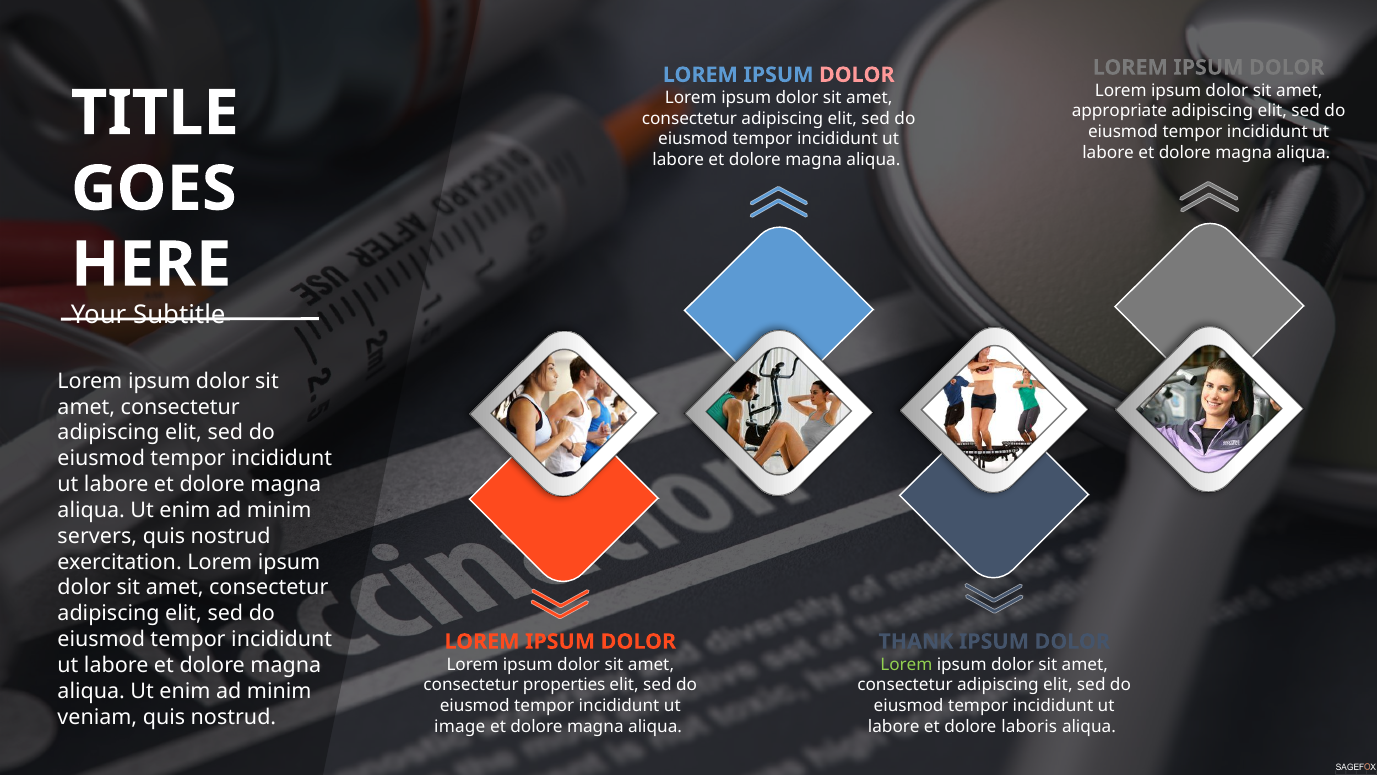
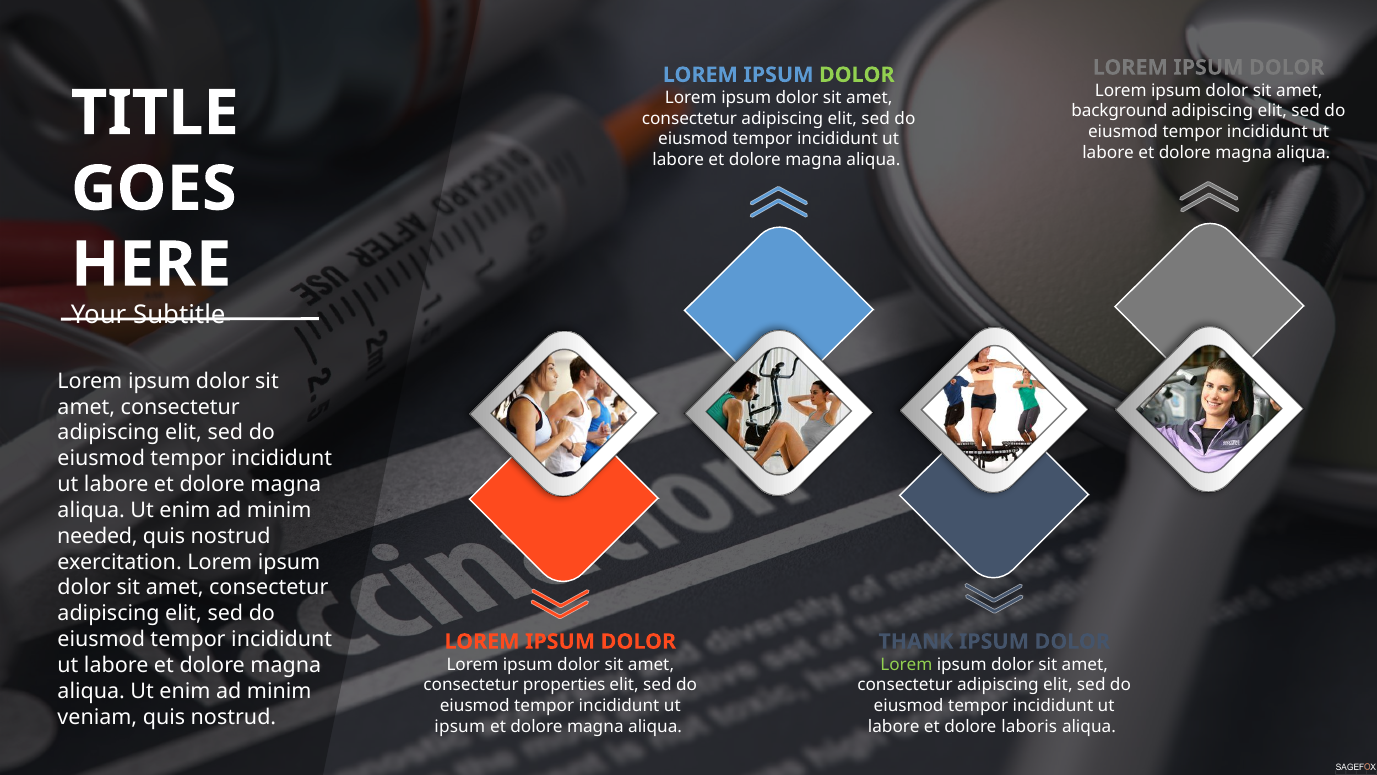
DOLOR colour: pink -> light green (857, 75)
appropriate: appropriate -> background (1120, 111)
servers: servers -> needed (97, 536)
image: image -> ipsum (460, 726)
